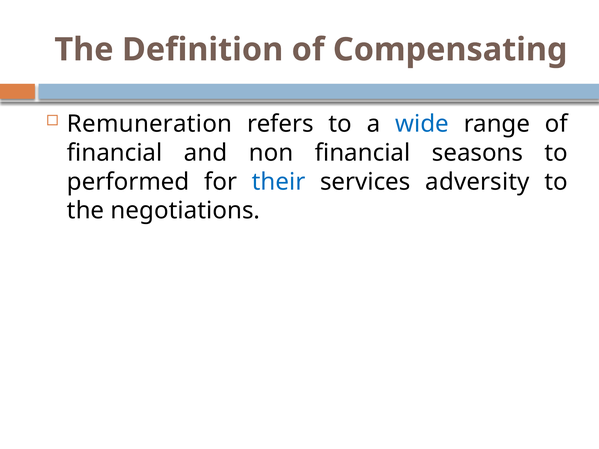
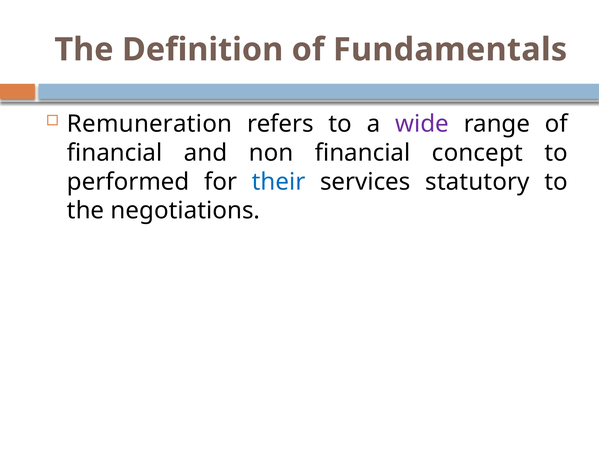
Compensating: Compensating -> Fundamentals (450, 50)
wide colour: blue -> purple (422, 124)
seasons: seasons -> concept (477, 153)
adversity: adversity -> statutory (477, 182)
